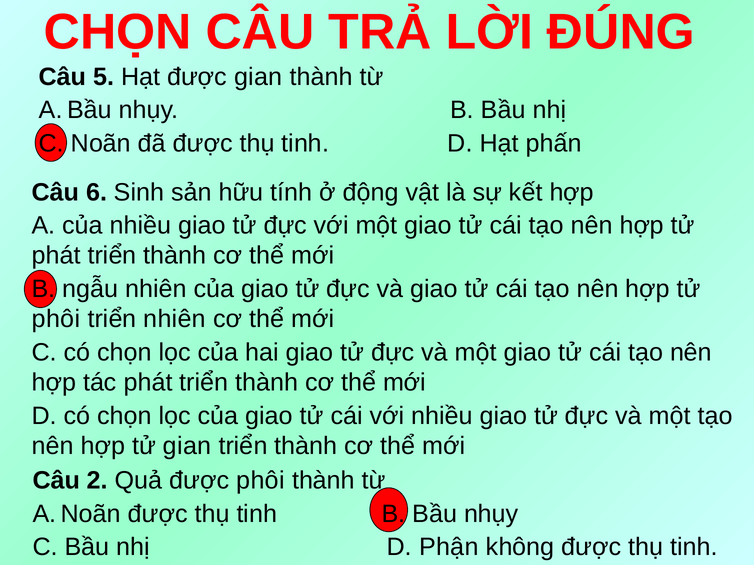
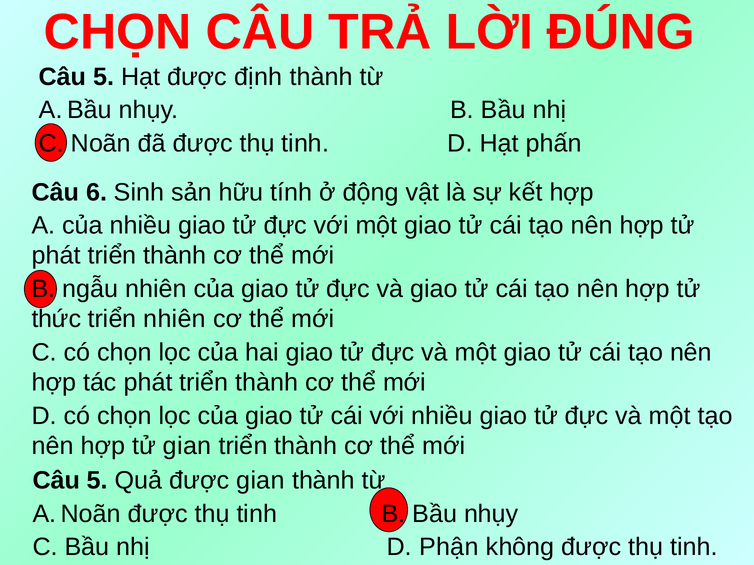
được gian: gian -> định (258, 77)
phôi: phôi -> thức (56, 319)
2: 2 -> 5 (97, 481)
được phôi: phôi -> gian (260, 481)
